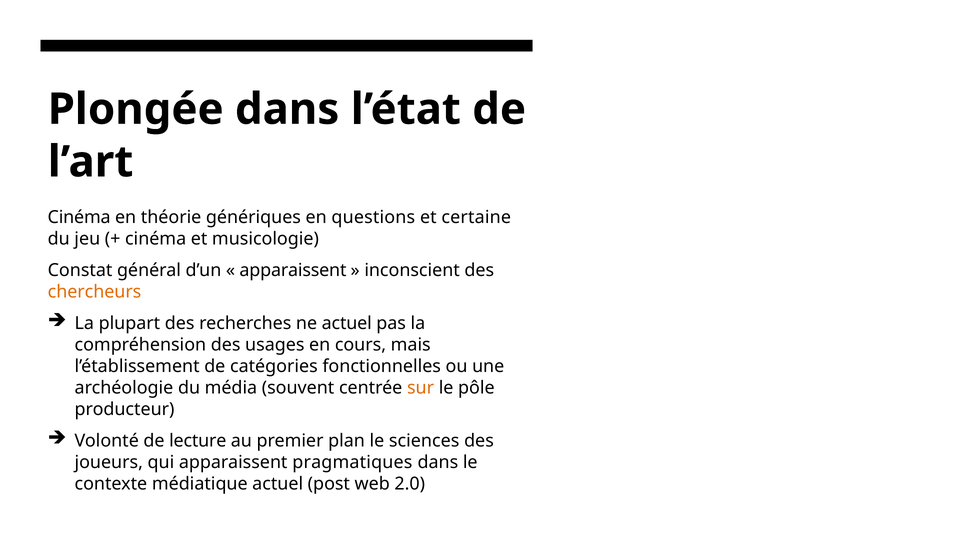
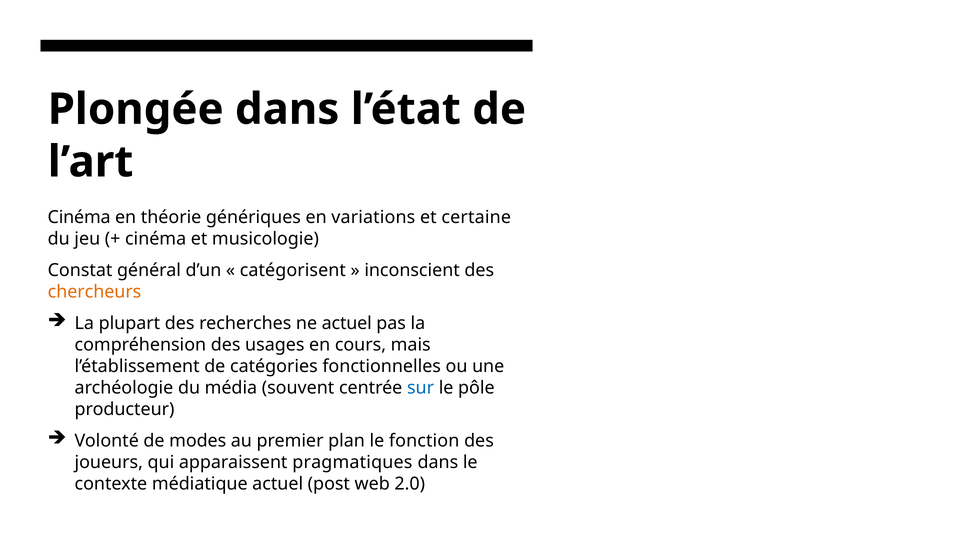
questions: questions -> variations (373, 218)
apparaissent: apparaissent -> catégorisent (293, 270)
sur colour: orange -> blue (421, 388)
lecture: lecture -> modes (198, 441)
sciences: sciences -> fonction (424, 441)
